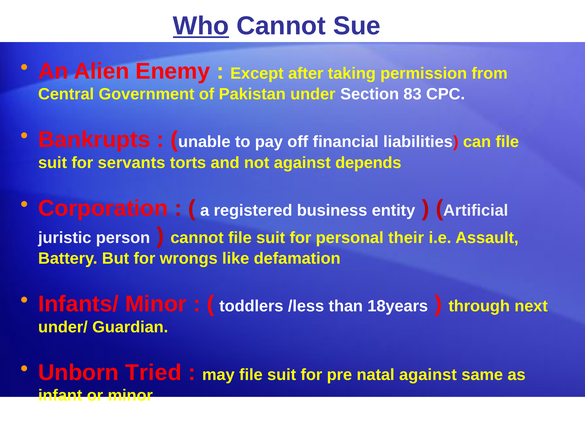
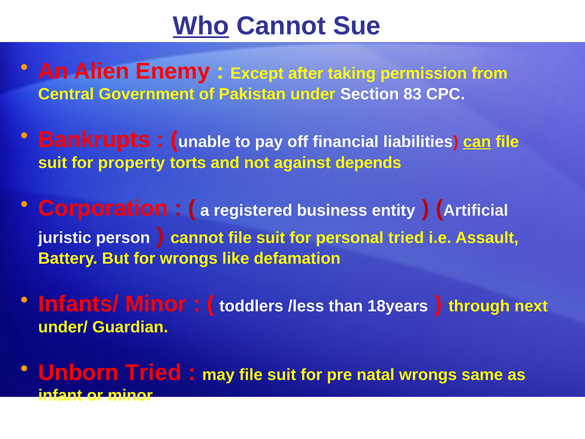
can underline: none -> present (477, 142)
servants: servants -> property (132, 163)
personal their: their -> tried (406, 238)
natal against: against -> wrongs (428, 374)
